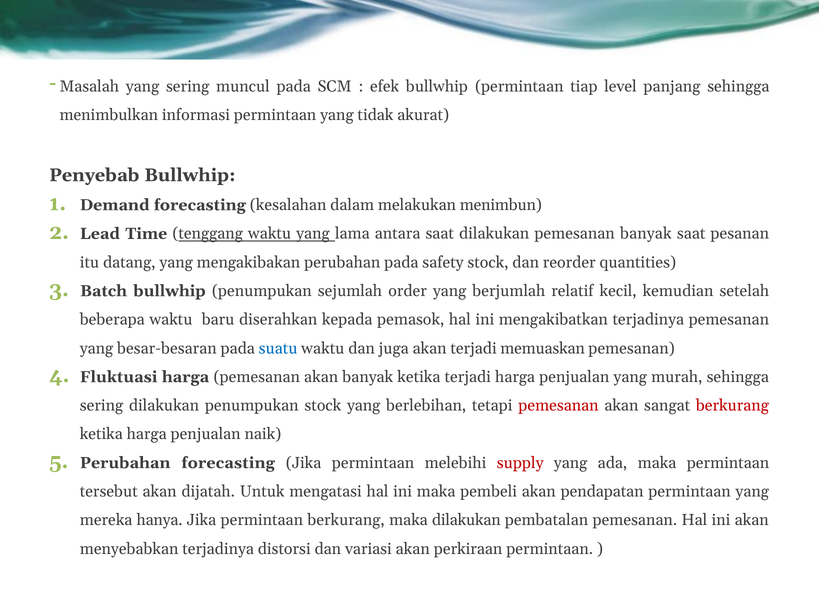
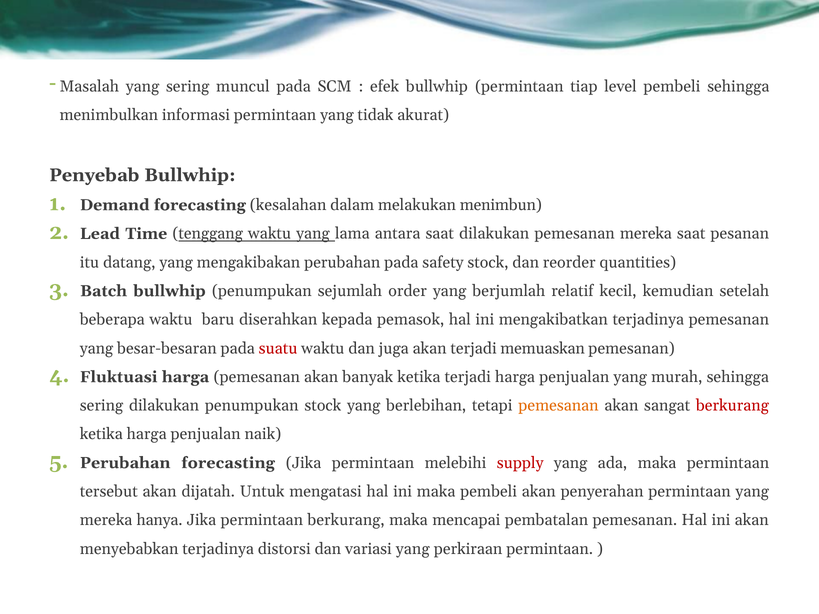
level panjang: panjang -> pembeli (672, 86)
pemesanan banyak: banyak -> mereka (646, 234)
suatu colour: blue -> red (278, 348)
pemesanan colour: red -> orange (558, 406)
pendapatan: pendapatan -> penyerahan (602, 492)
maka dilakukan: dilakukan -> mencapai (466, 520)
variasi akan: akan -> yang (413, 549)
